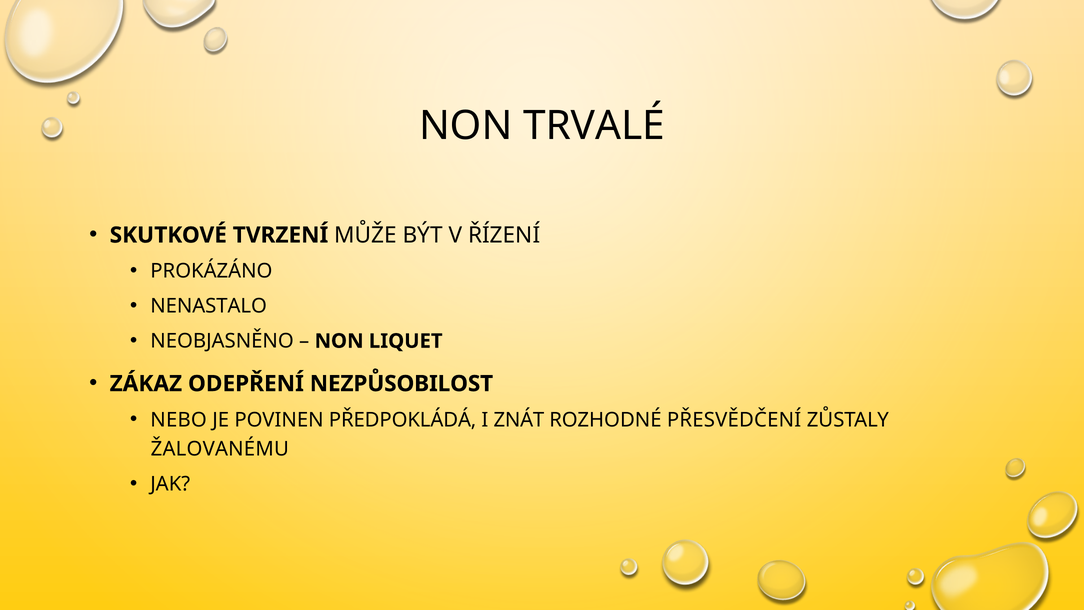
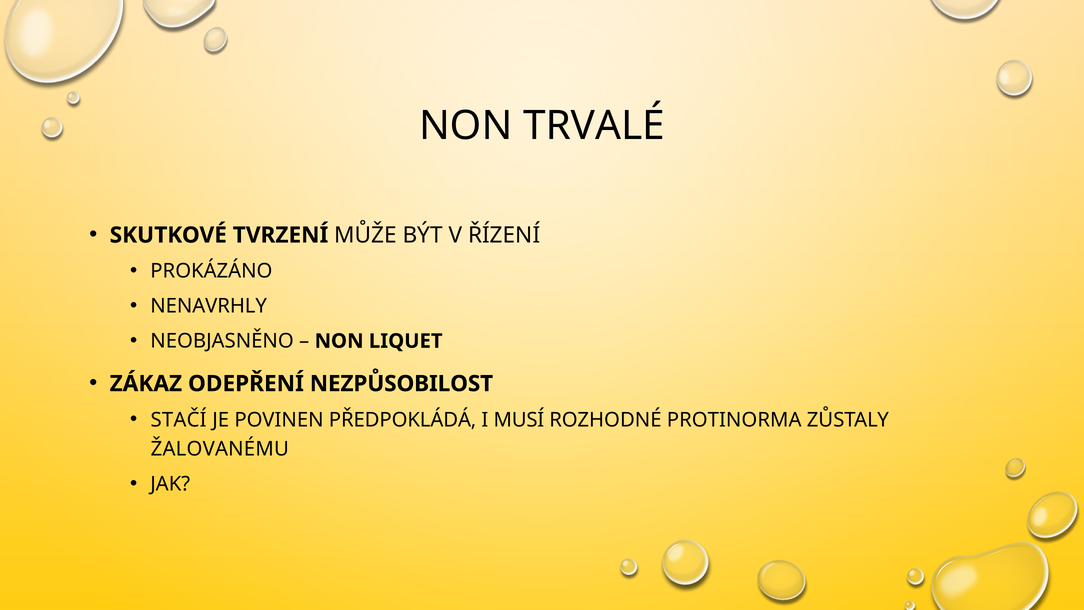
NENASTALO: NENASTALO -> NENAVRHLY (209, 306)
NEBO: NEBO -> STAČÍ (179, 420)
ZNÁT: ZNÁT -> MUSÍ (519, 420)
PŘESVĚDČENÍ: PŘESVĚDČENÍ -> PROTINORMA (734, 420)
